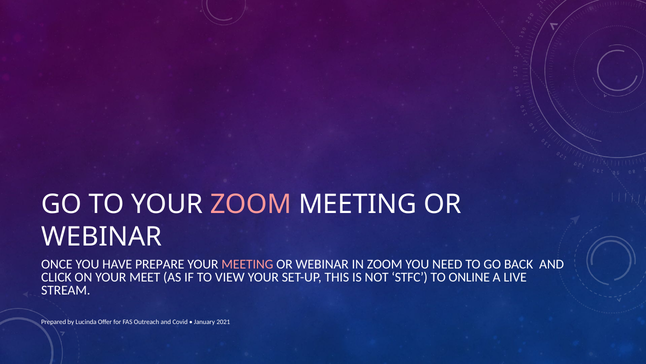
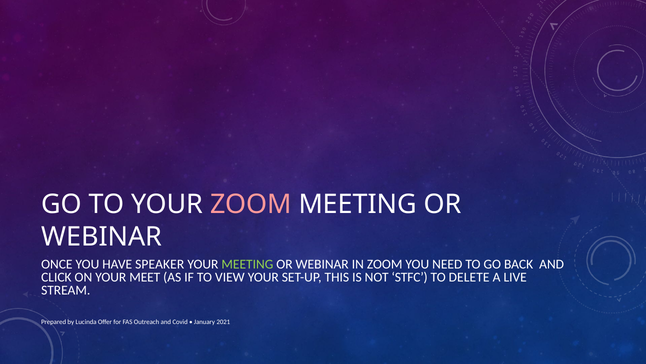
PREPARE: PREPARE -> SPEAKER (160, 264)
MEETING colour: pink -> light green (247, 264)
ONLINE: ONLINE -> DELETE (469, 277)
